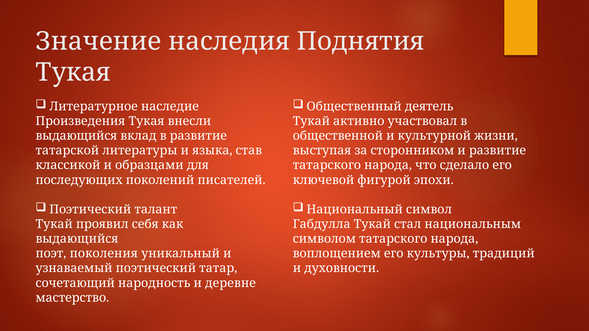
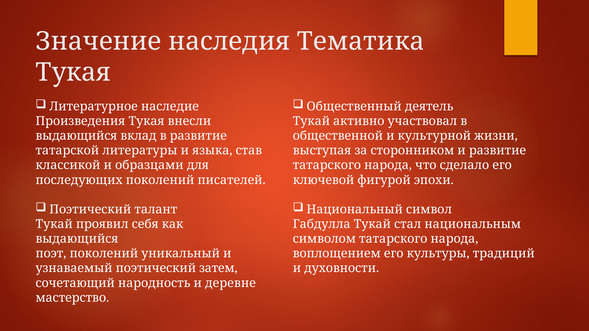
Поднятия: Поднятия -> Тематика (361, 41)
поэт поколения: поколения -> поколений (104, 254)
татар: татар -> затем (218, 269)
